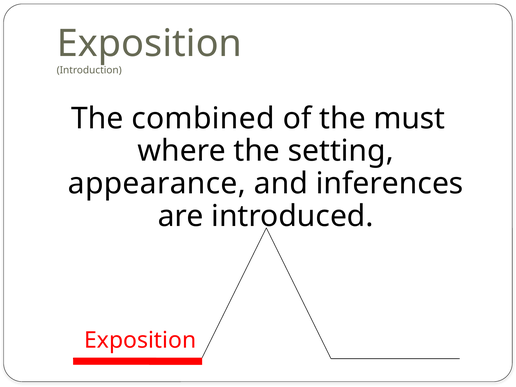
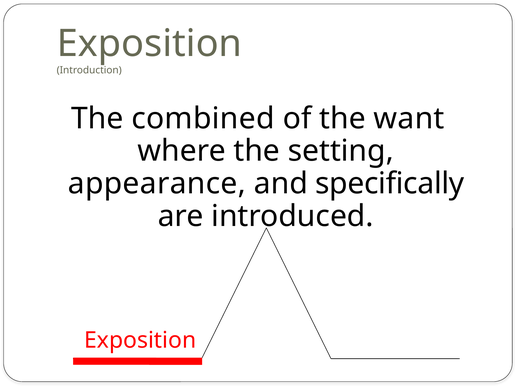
must: must -> want (409, 119)
inferences: inferences -> specifically (390, 184)
